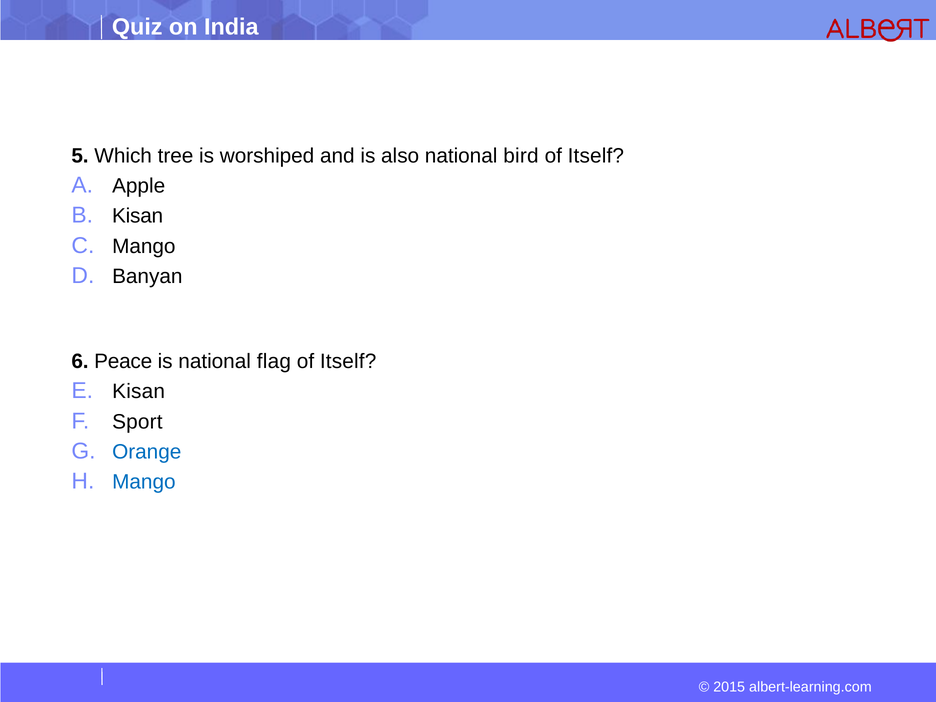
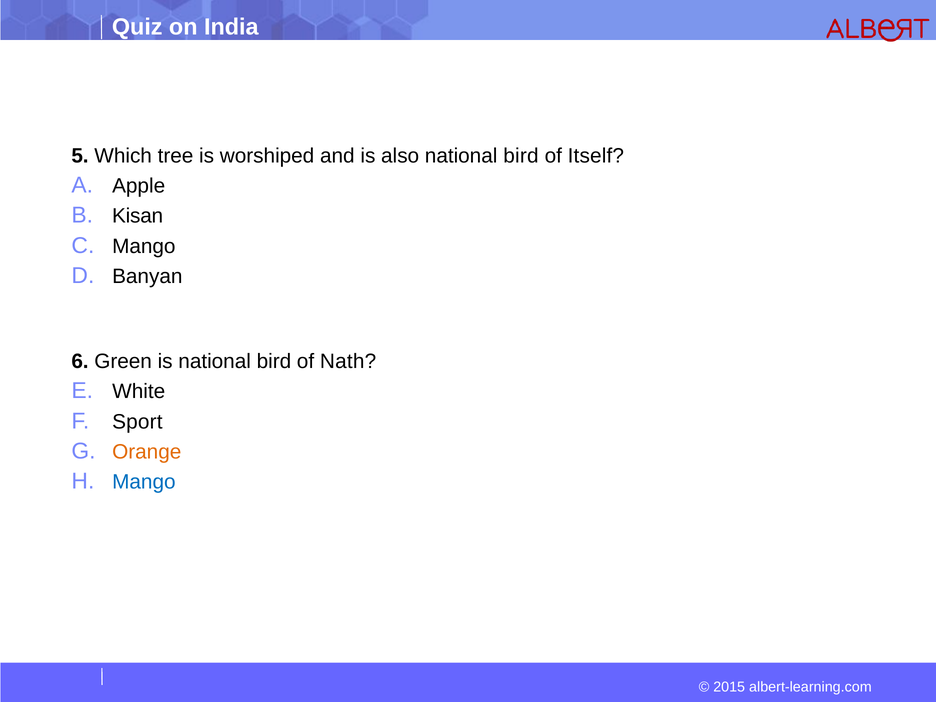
Peace: Peace -> Green (123, 361)
is national flag: flag -> bird (274, 361)
Itself: Itself -> Nath (348, 361)
Kisan: Kisan -> White (139, 392)
Orange colour: blue -> orange (147, 452)
